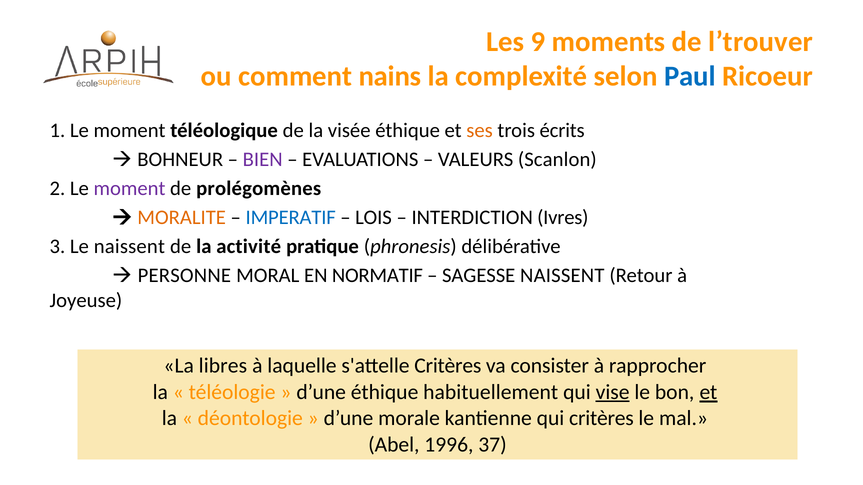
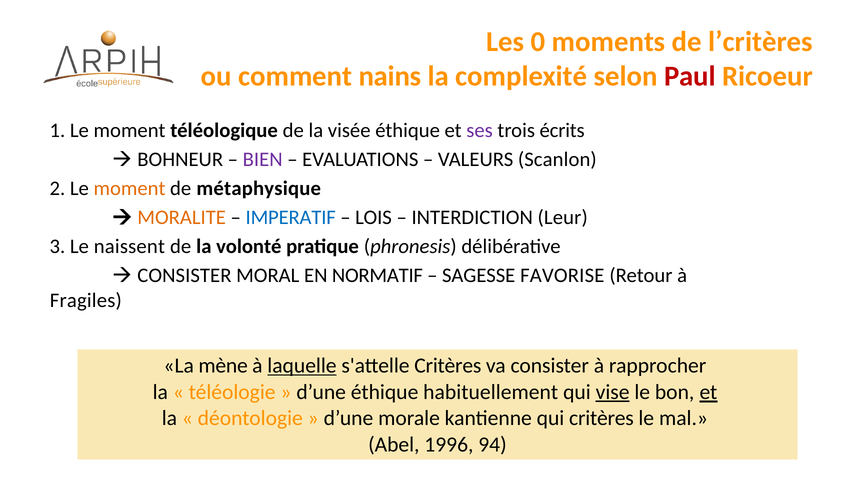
9: 9 -> 0 (538, 42)
l’trouver: l’trouver -> l’critères (761, 42)
Paul colour: blue -> red (690, 76)
ses colour: orange -> purple (480, 130)
moment colour: purple -> orange (129, 189)
prolégomènes: prolégomènes -> métaphysique (259, 189)
Ivres: Ivres -> Leur (563, 218)
activité: activité -> volonté (249, 247)
PERSONNE: PERSONNE -> CONSISTER (184, 276)
SAGESSE NAISSENT: NAISSENT -> FAVORISE (562, 276)
Joyeuse: Joyeuse -> Fragiles (86, 301)
libres: libres -> mène (223, 366)
laquelle underline: none -> present (302, 366)
37: 37 -> 94 (493, 445)
